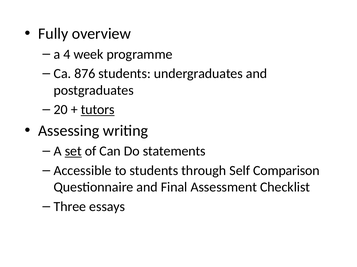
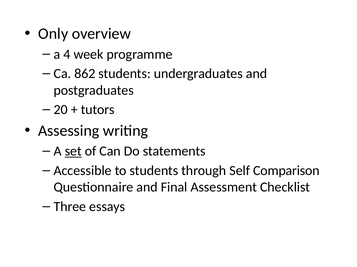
Fully: Fully -> Only (53, 34)
876: 876 -> 862 (85, 74)
tutors underline: present -> none (98, 110)
